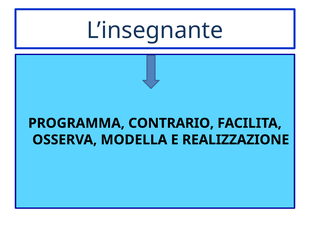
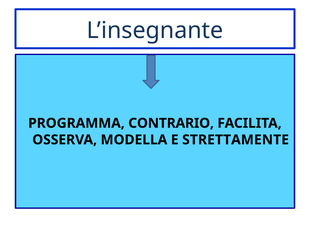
REALIZZAZIONE: REALIZZAZIONE -> STRETTAMENTE (236, 139)
